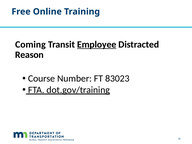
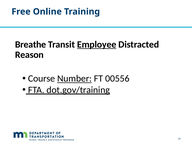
Coming: Coming -> Breathe (31, 44)
Number underline: none -> present (74, 79)
83023: 83023 -> 00556 (117, 79)
